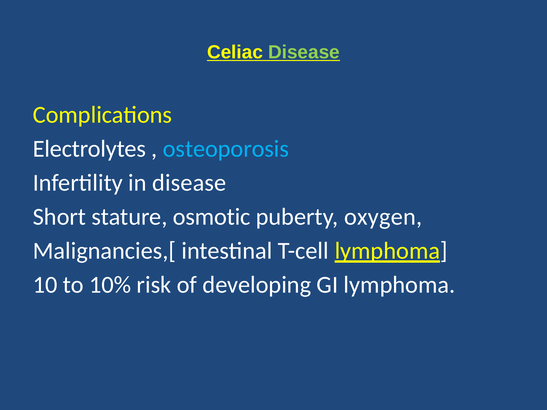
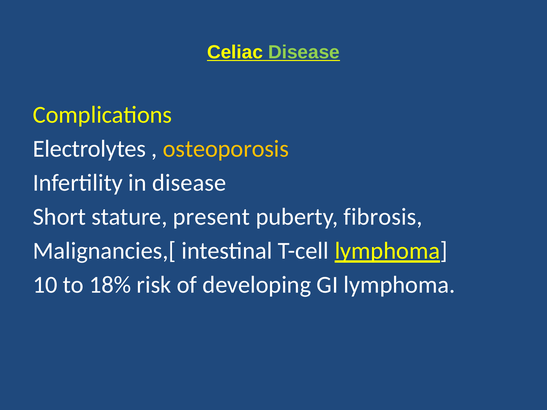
osteoporosis colour: light blue -> yellow (226, 149)
osmotic: osmotic -> present (211, 217)
oxygen: oxygen -> fibrosis (383, 217)
10%: 10% -> 18% (110, 285)
